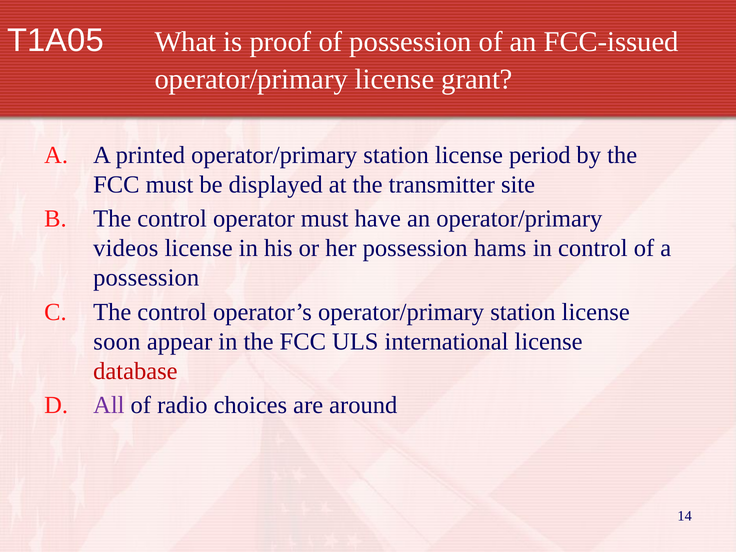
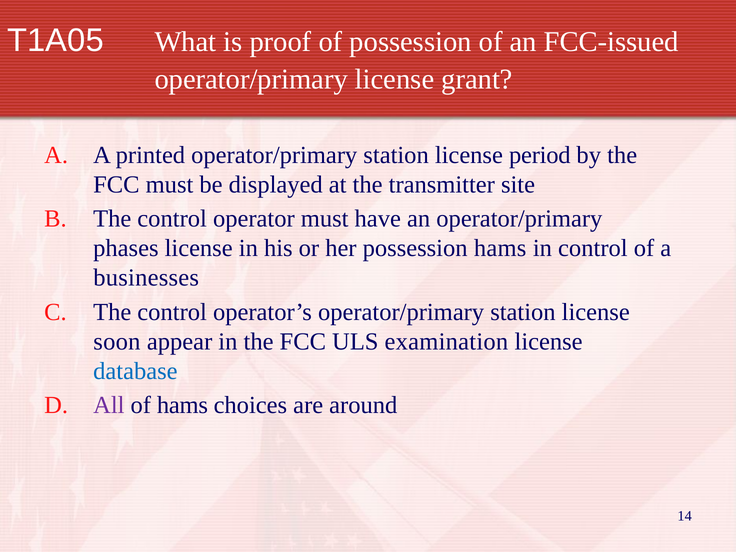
videos: videos -> phases (126, 248)
possession: possession -> businesses (146, 278)
international: international -> examination (446, 342)
database colour: red -> blue (135, 371)
of radio: radio -> hams (182, 405)
